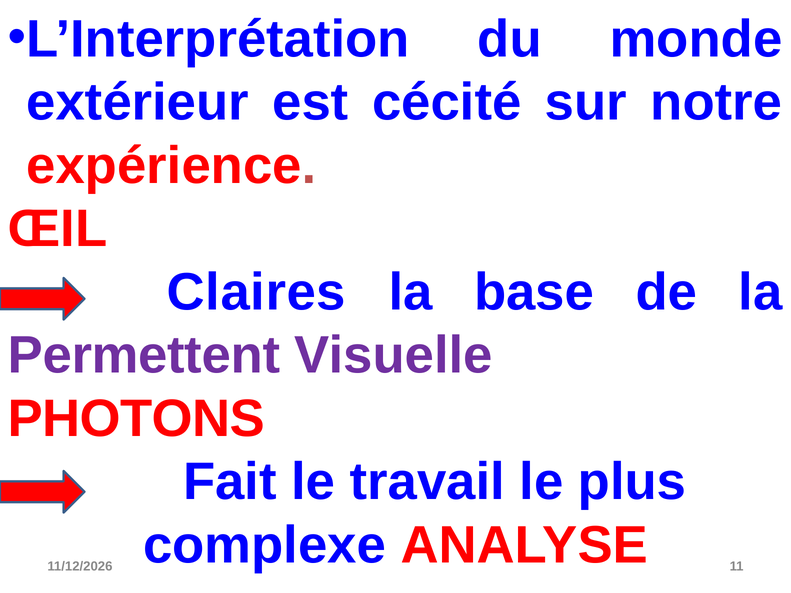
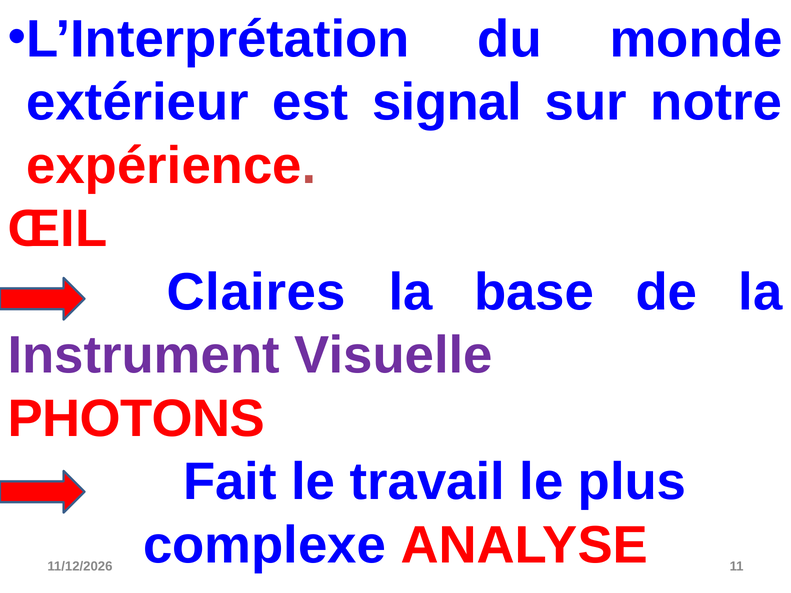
cécité: cécité -> signal (447, 102)
Permettent: Permettent -> Instrument (144, 356)
